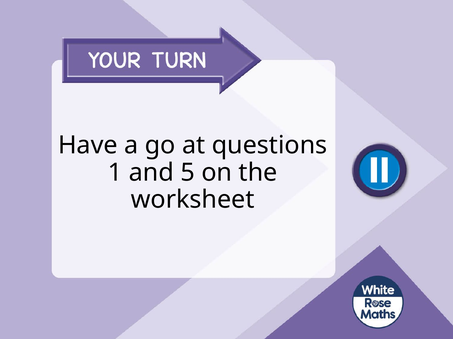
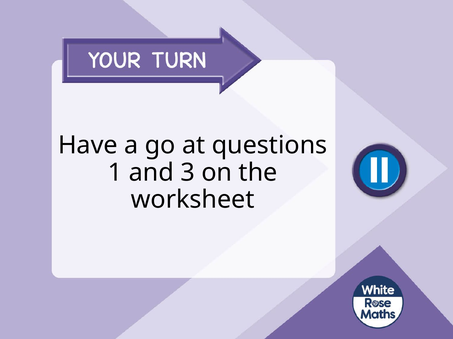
5: 5 -> 3 (188, 173)
